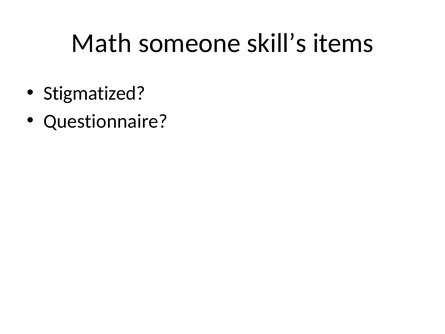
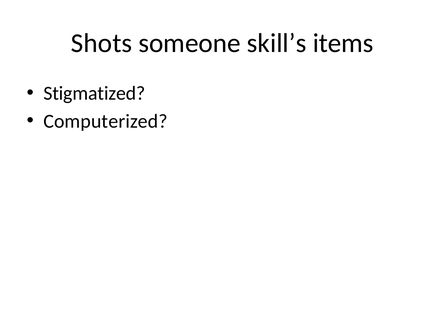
Math: Math -> Shots (102, 43)
Questionnaire: Questionnaire -> Computerized (106, 121)
